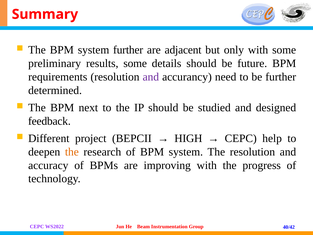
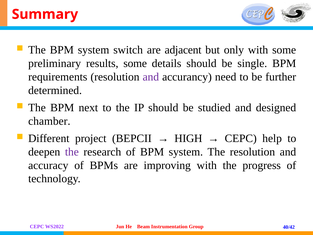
system further: further -> switch (128, 50)
future: future -> single (252, 63)
feedback: feedback -> chamber (49, 121)
the colour: orange -> purple (72, 152)
